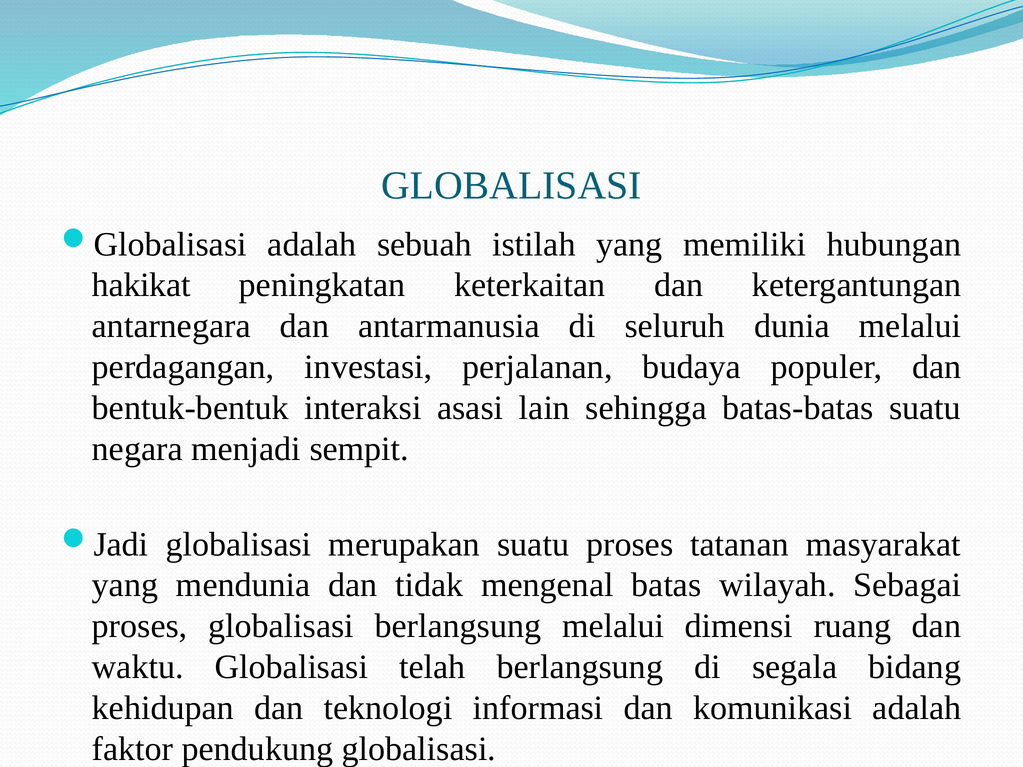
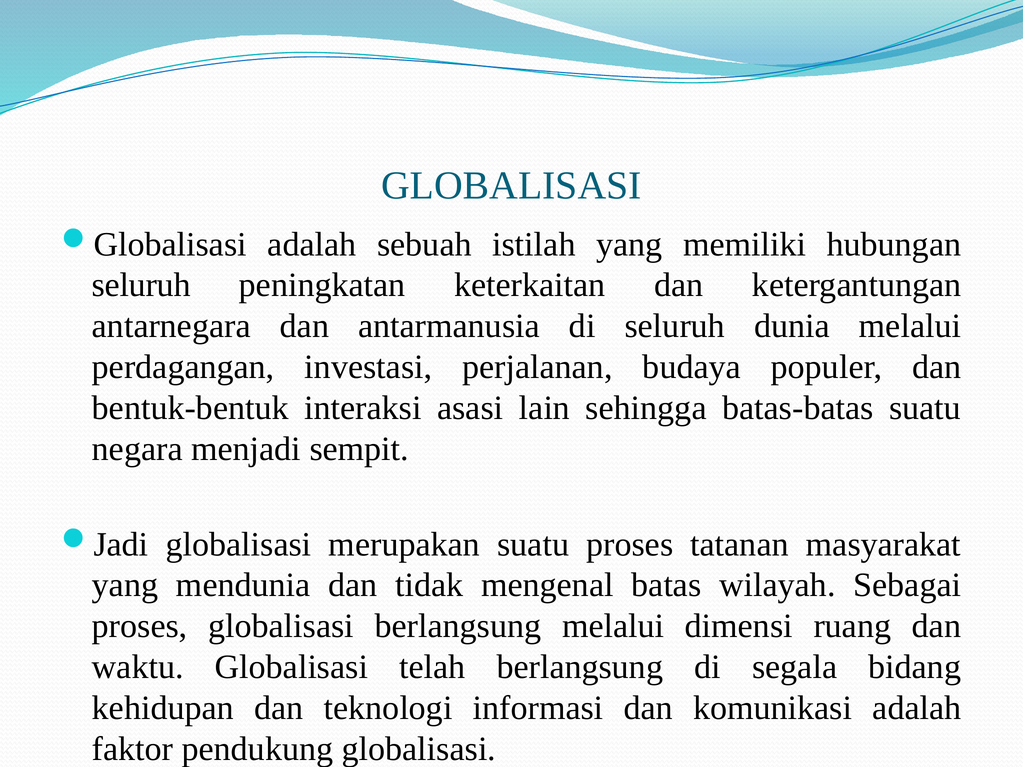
hakikat: hakikat -> seluruh (141, 285)
